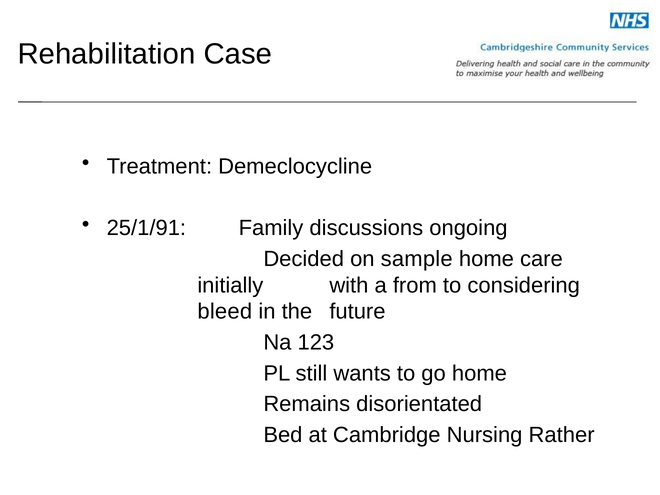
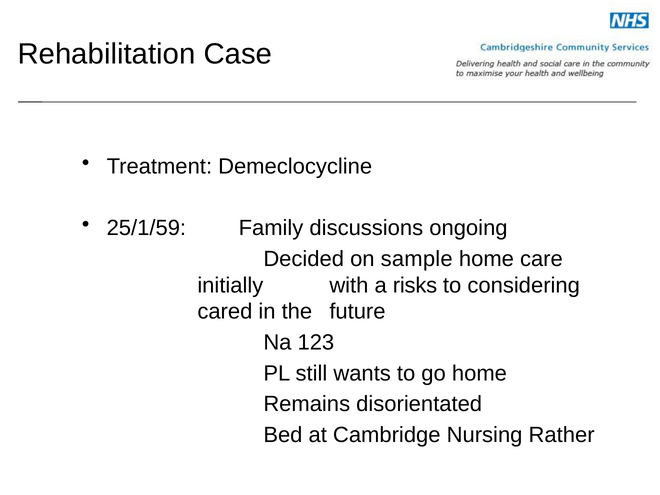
25/1/91: 25/1/91 -> 25/1/59 (146, 228)
from: from -> risks (415, 285)
bleed: bleed -> cared (225, 312)
